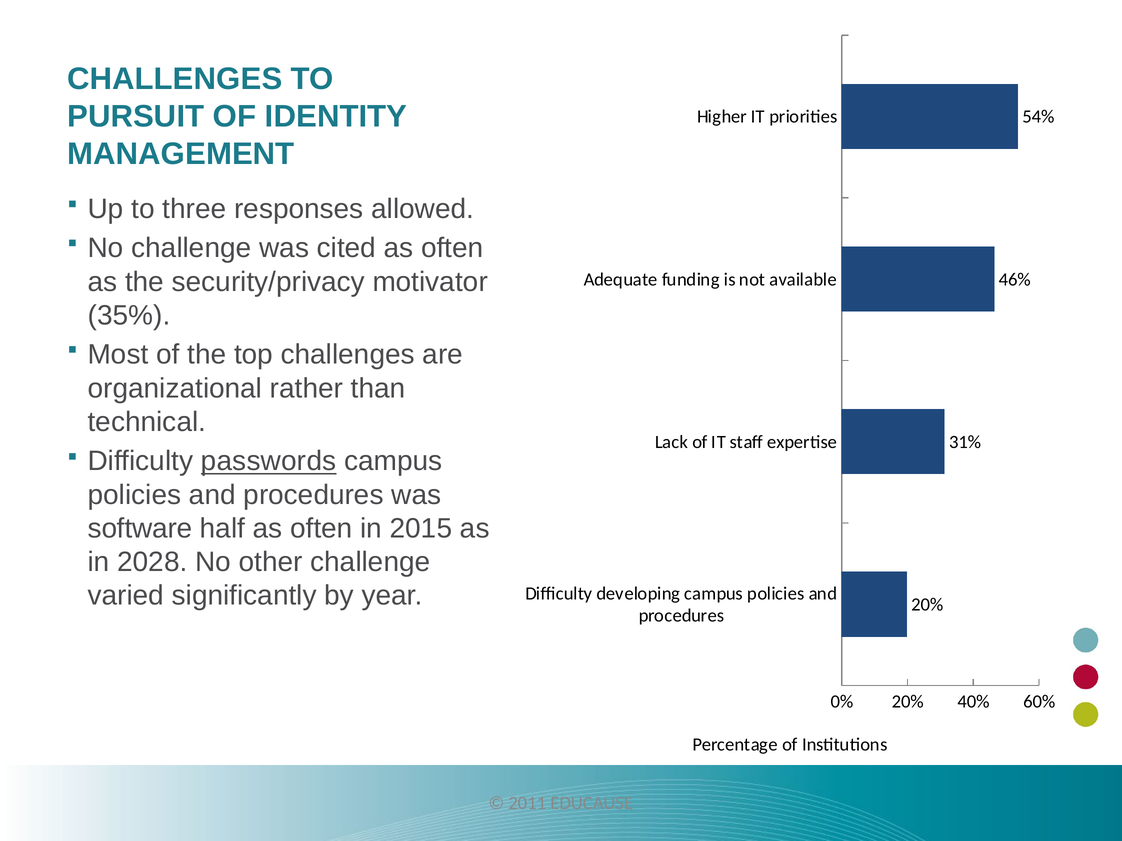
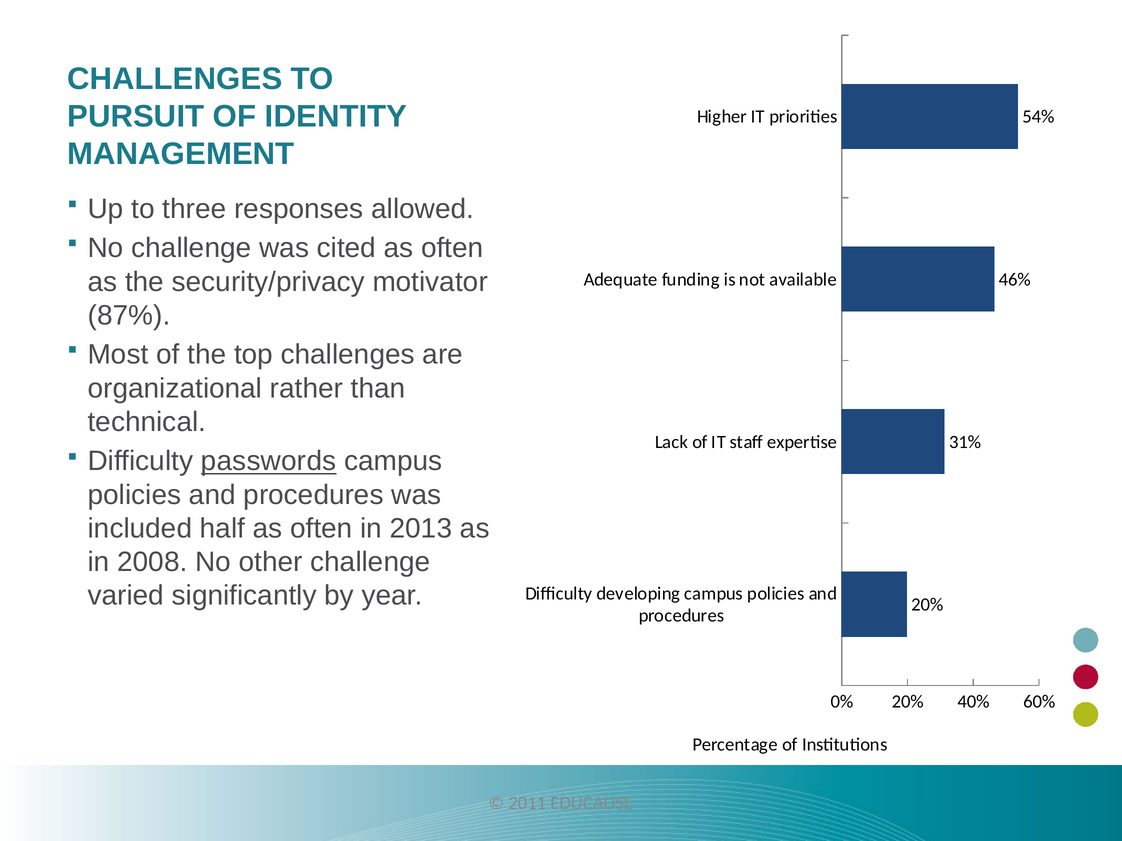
35%: 35% -> 87% (129, 316)
software: software -> included (140, 529)
2015: 2015 -> 2013 (421, 529)
2028: 2028 -> 2008 (152, 562)
